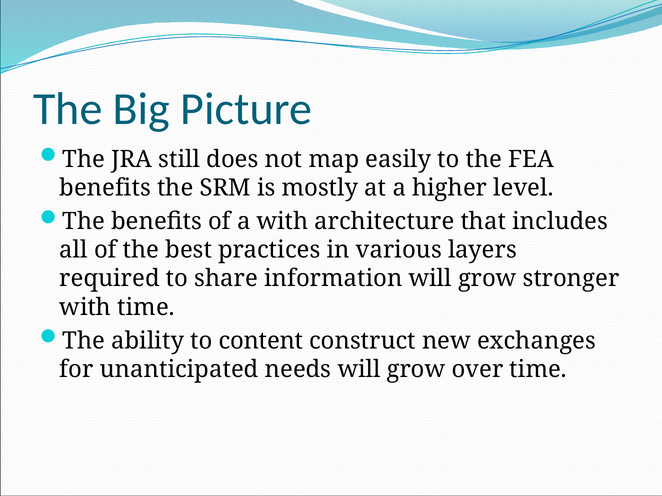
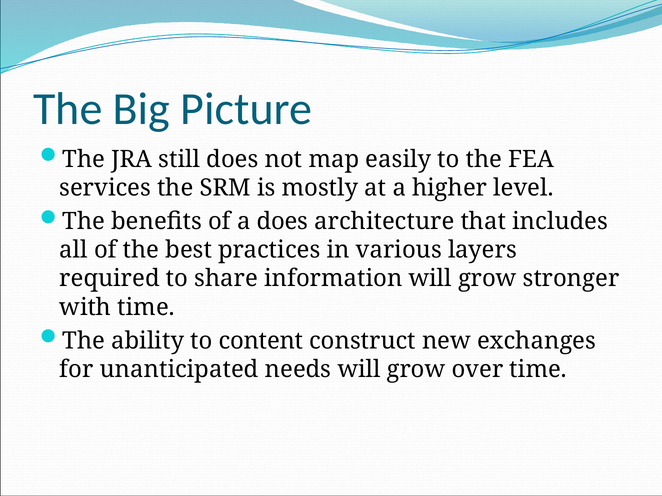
benefits: benefits -> services (105, 188)
a with: with -> does (282, 222)
